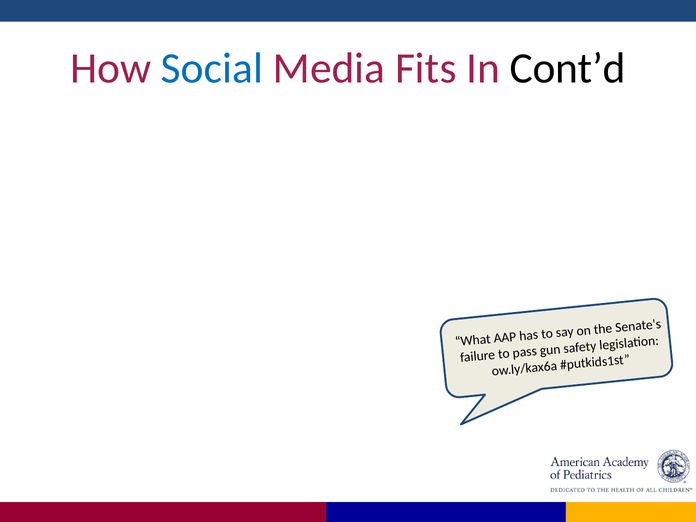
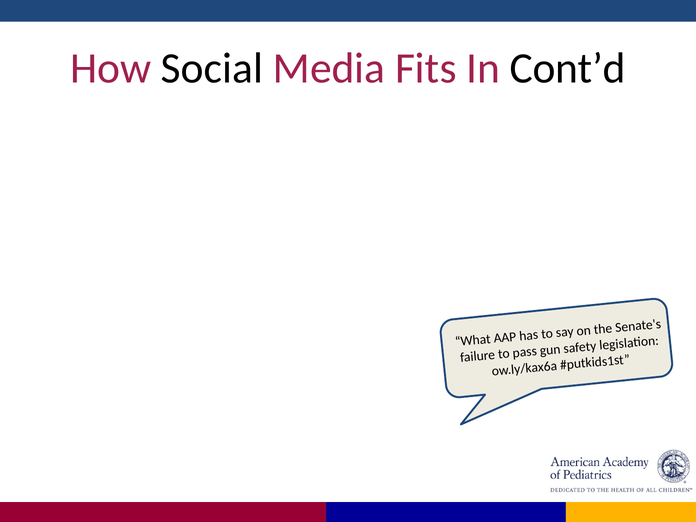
Social colour: blue -> black (212, 68)
